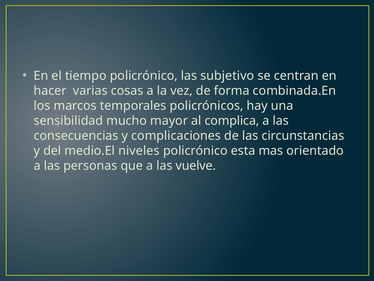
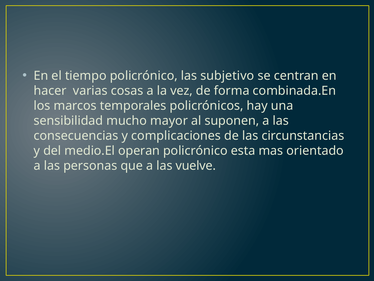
complica: complica -> suponen (232, 121)
niveles: niveles -> operan (139, 150)
